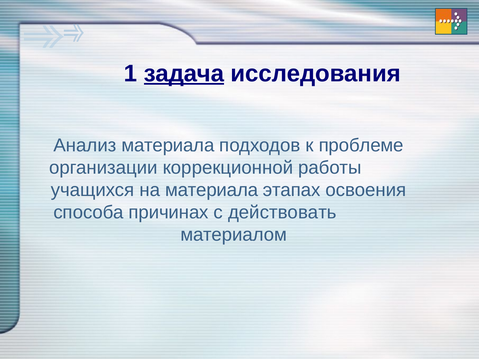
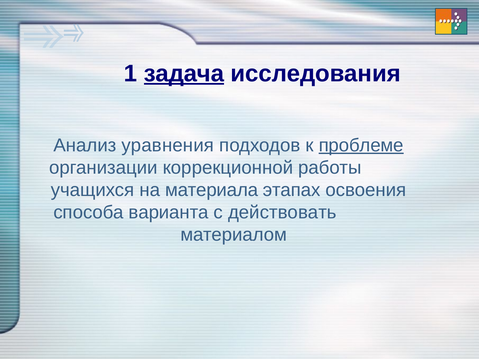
Анализ материала: материала -> уравнения (168, 145)
проблеме underline: none -> present (361, 145)
причинах: причинах -> варианта (169, 212)
